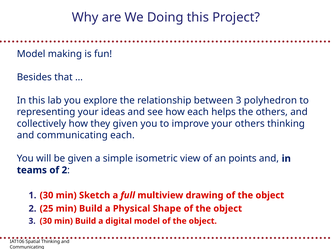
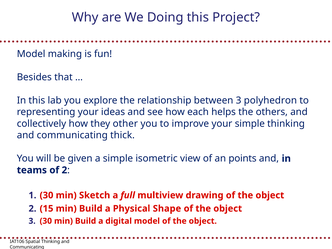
they given: given -> other (125, 124)
your others: others -> simple (250, 124)
communicating each: each -> thick (122, 135)
25: 25 -> 15 (46, 209)
